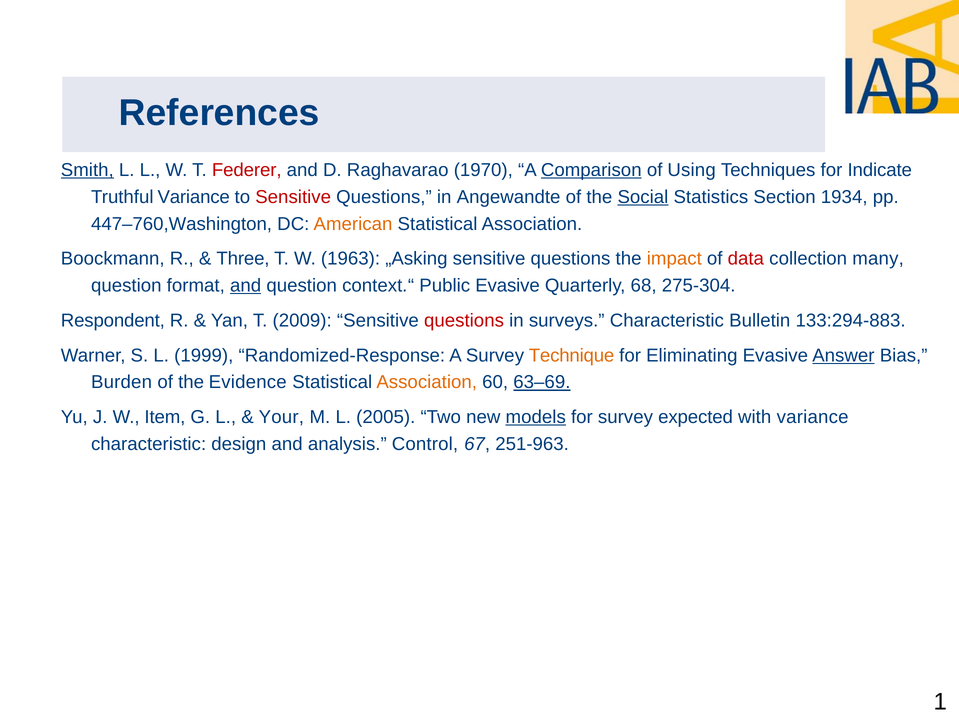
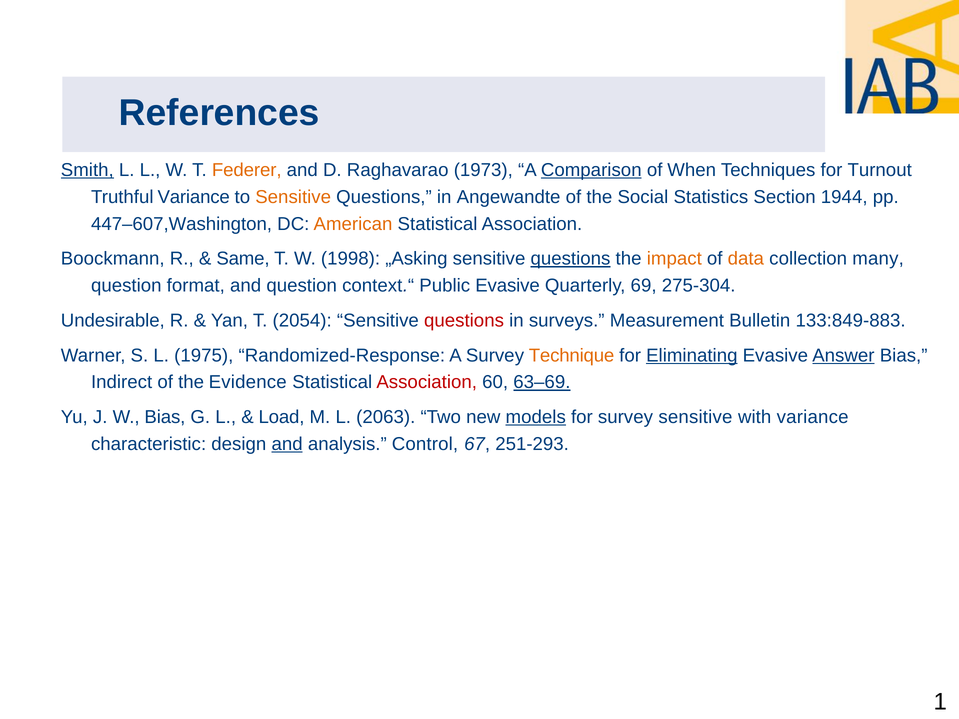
Federer colour: red -> orange (247, 170)
1970: 1970 -> 1973 (483, 170)
Using: Using -> When (692, 170)
Indicate: Indicate -> Turnout (880, 170)
Sensitive colour: red -> orange (293, 197)
Social underline: present -> none (643, 197)
1934: 1934 -> 1944 (844, 197)
447–760,Washington: 447–760,Washington -> 447–607,Washington (182, 224)
Three: Three -> Same (243, 259)
1963: 1963 -> 1998 (351, 259)
questions underline: none -> present (570, 259)
data colour: red -> orange (746, 259)
and underline: present -> none (246, 286)
68: 68 -> 69 (644, 286)
Respondent: Respondent -> Undesirable (113, 321)
2009: 2009 -> 2054 (302, 321)
surveys Characteristic: Characteristic -> Measurement (667, 321)
133:294-883: 133:294-883 -> 133:849-883 (851, 321)
1999: 1999 -> 1975 (204, 356)
Eliminating underline: none -> present (692, 356)
Burden: Burden -> Indirect (122, 382)
Association colour: orange -> red (427, 382)
W Item: Item -> Bias (165, 417)
Your: Your -> Load (282, 417)
2005: 2005 -> 2063 (386, 417)
survey expected: expected -> sensitive (695, 417)
and underline: none -> present (287, 444)
251-963: 251-963 -> 251-293 (532, 444)
